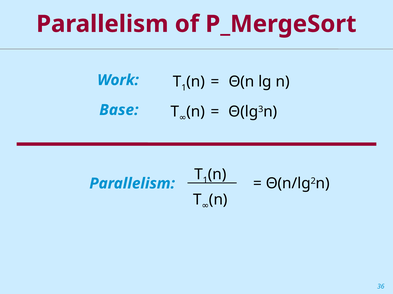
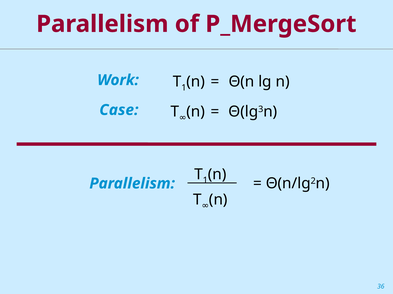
Base: Base -> Case (119, 110)
